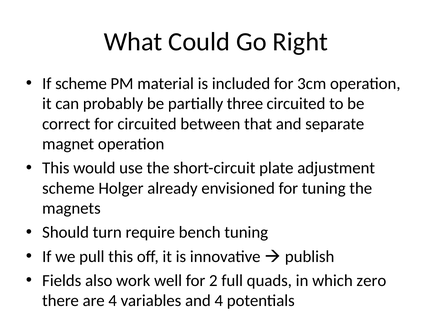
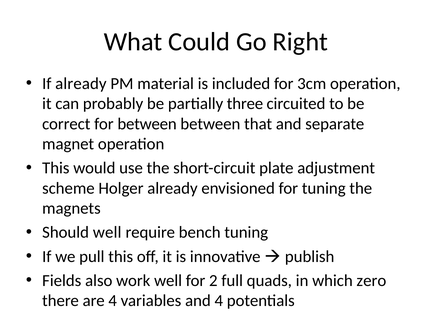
If scheme: scheme -> already (81, 84)
for circuited: circuited -> between (147, 124)
Should turn: turn -> well (107, 232)
